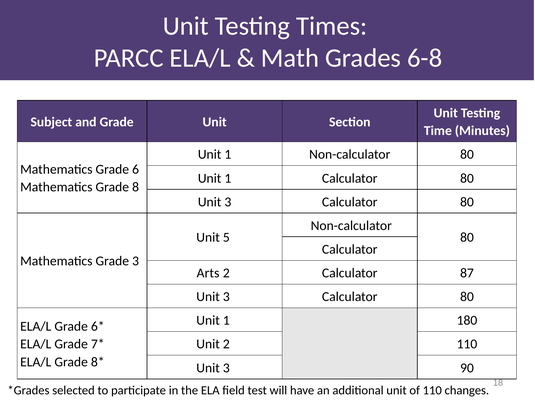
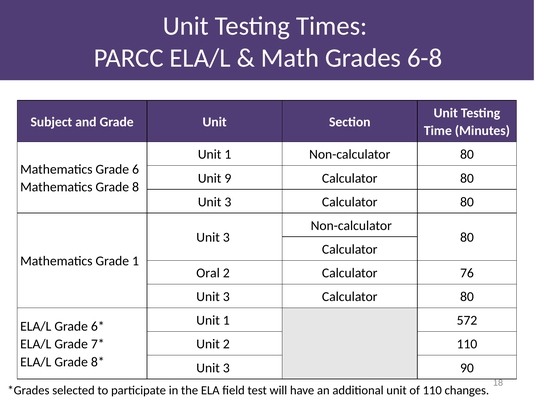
1: 1 -> 9 (228, 178)
5: 5 -> 3 (226, 237)
Grade 3: 3 -> 1 (136, 261)
Arts: Arts -> Oral (208, 273)
87: 87 -> 76 (467, 273)
180: 180 -> 572 (467, 320)
